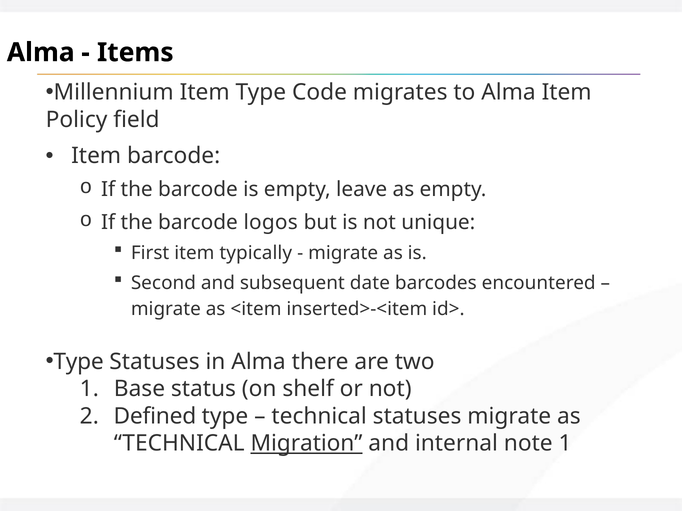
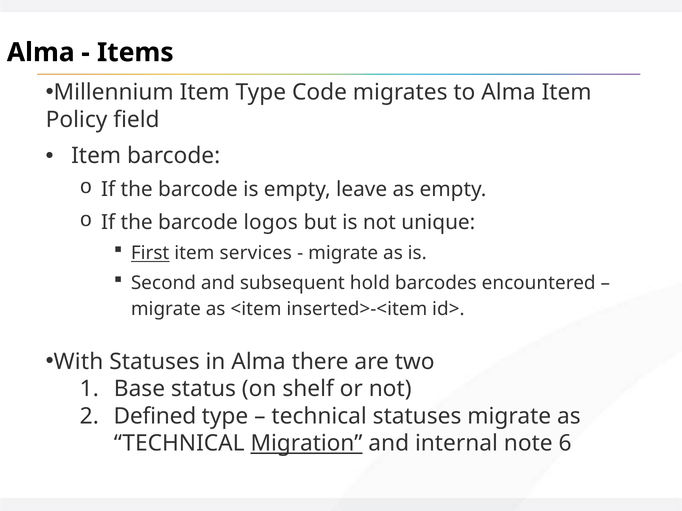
First underline: none -> present (150, 253)
typically: typically -> services (256, 253)
date: date -> hold (370, 283)
Type: Type -> With (78, 362)
note 1: 1 -> 6 (565, 444)
